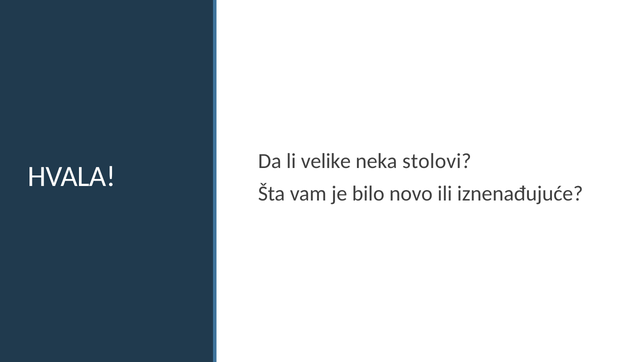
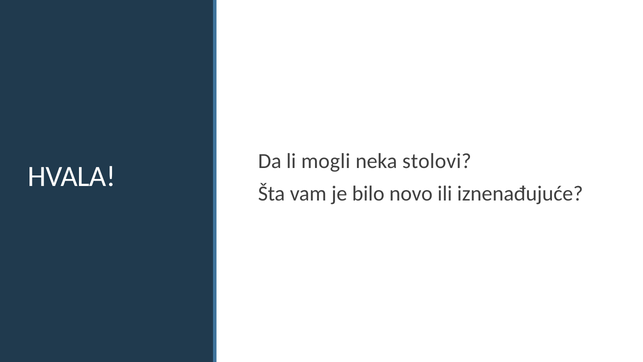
velike: velike -> mogli (326, 161)
